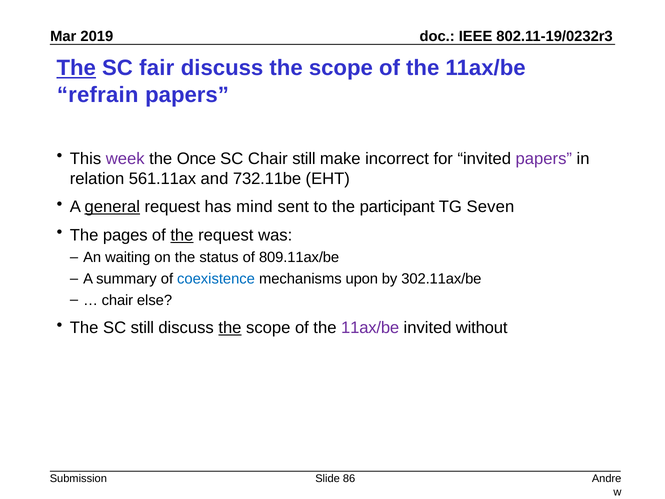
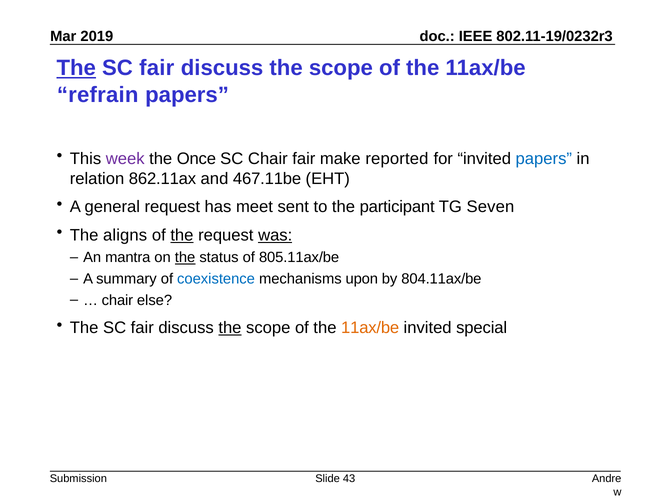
Chair still: still -> fair (304, 159)
incorrect: incorrect -> reported (397, 159)
papers colour: purple -> blue (544, 159)
561.11ax: 561.11ax -> 862.11ax (162, 179)
732.11be: 732.11be -> 467.11be (267, 179)
general underline: present -> none (112, 207)
mind: mind -> meet (254, 207)
pages: pages -> aligns (125, 235)
was underline: none -> present (275, 235)
waiting: waiting -> mantra (128, 257)
the underline: none -> present (185, 257)
809.11ax/be: 809.11ax/be -> 805.11ax/be (299, 257)
302.11ax/be: 302.11ax/be -> 804.11ax/be (441, 279)
still: still -> fair (142, 328)
11ax/be colour: purple -> orange (370, 328)
without: without -> special (482, 328)
86: 86 -> 43 (349, 478)
